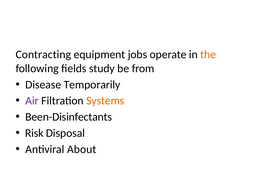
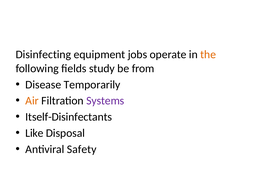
Contracting: Contracting -> Disinfecting (43, 55)
Air colour: purple -> orange (32, 101)
Systems colour: orange -> purple (105, 101)
Been-Disinfectants: Been-Disinfectants -> Itself-Disinfectants (69, 117)
Risk: Risk -> Like (34, 133)
About: About -> Safety (82, 149)
